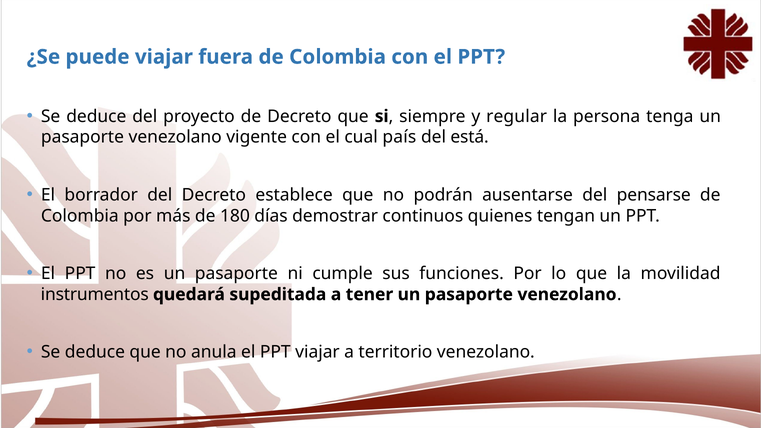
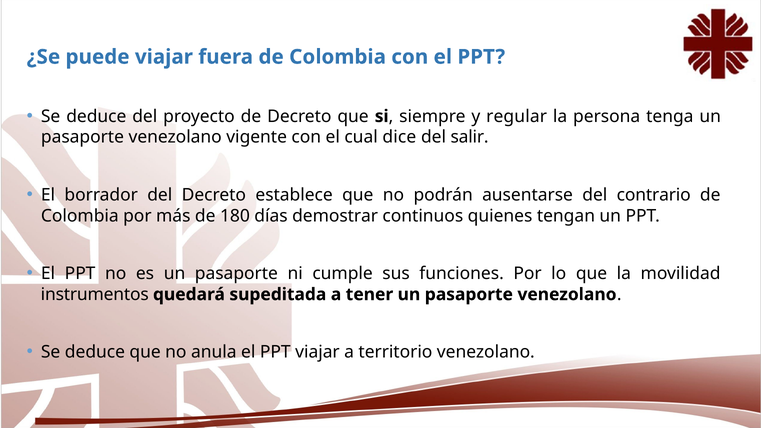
país: país -> dice (399, 137)
está: está -> salir (470, 137)
pensarse: pensarse -> contrario (654, 195)
